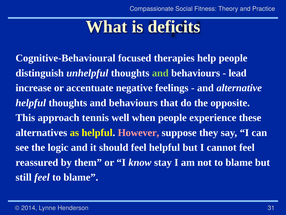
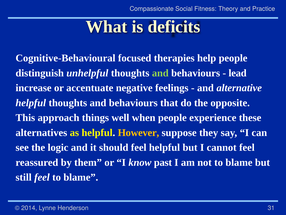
tennis: tennis -> things (95, 118)
However colour: pink -> yellow (138, 132)
stay: stay -> past (163, 162)
